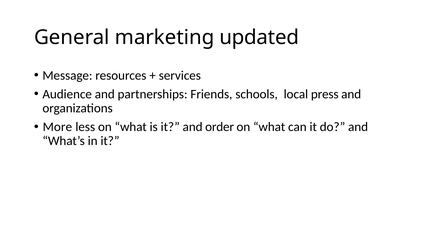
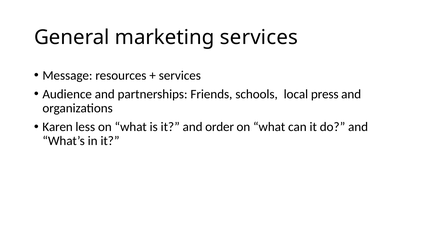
marketing updated: updated -> services (259, 38)
More: More -> Karen (58, 127)
